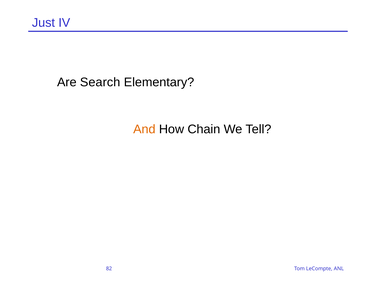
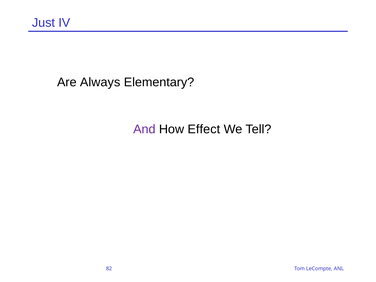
Search: Search -> Always (100, 82)
And colour: orange -> purple (144, 129)
Chain: Chain -> Effect (204, 129)
